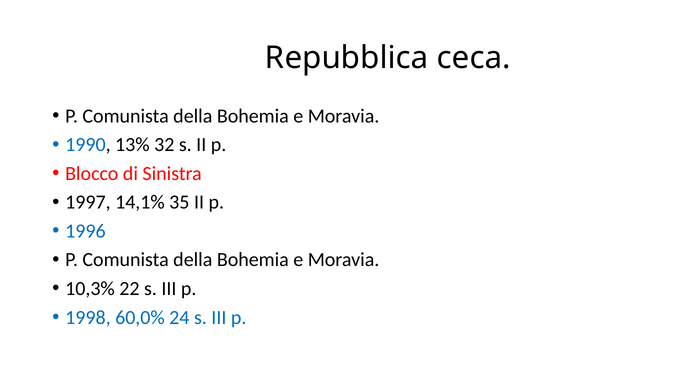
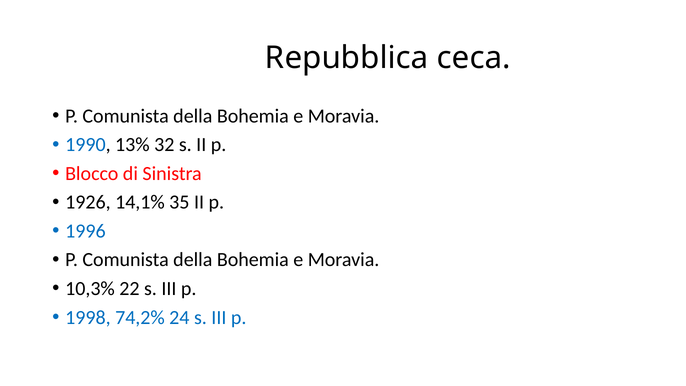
1997: 1997 -> 1926 (88, 202)
60,0%: 60,0% -> 74,2% (140, 317)
